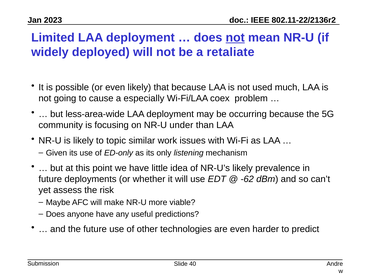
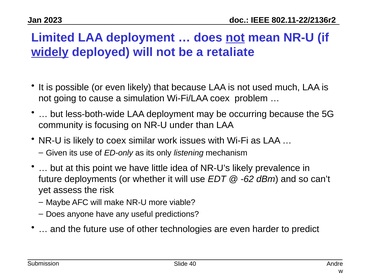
widely underline: none -> present (50, 52)
especially: especially -> simulation (144, 99)
less-area-wide: less-area-wide -> less-both-wide (95, 114)
to topic: topic -> coex (116, 141)
